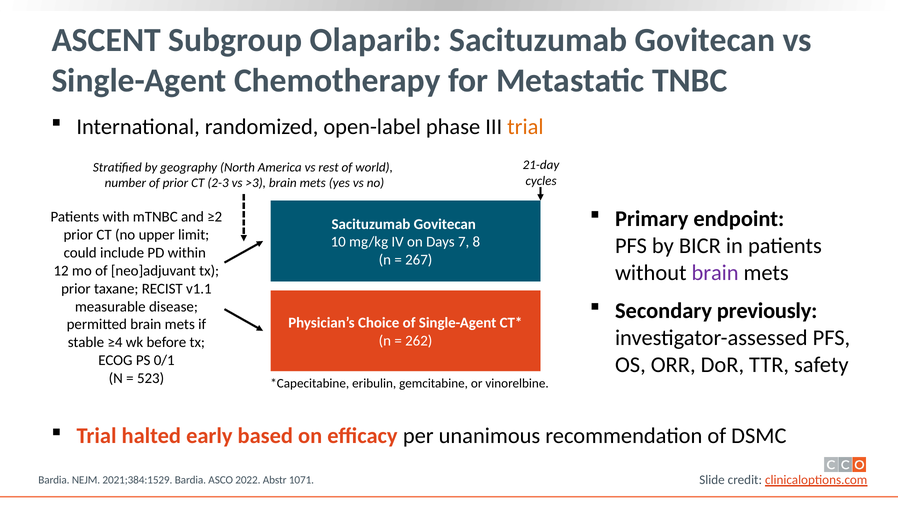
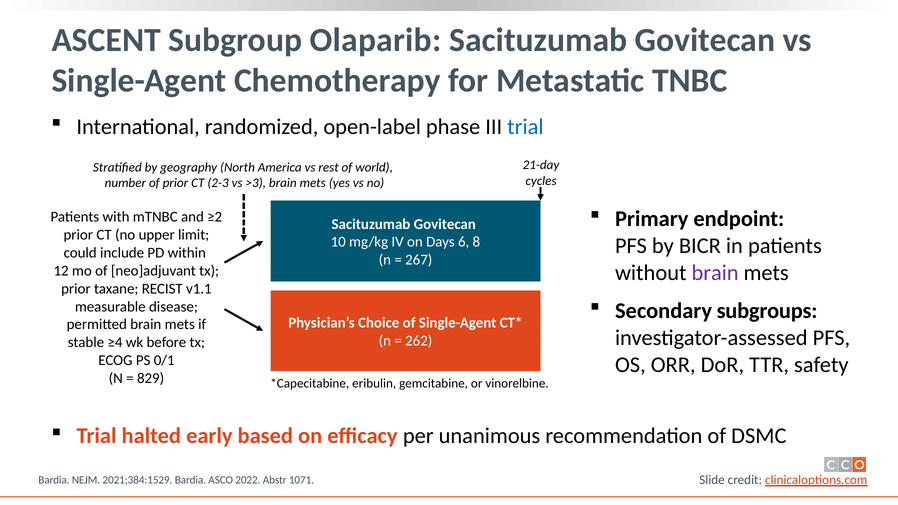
trial colour: orange -> blue (525, 127)
7: 7 -> 6 (464, 242)
previously: previously -> subgroups (767, 311)
523: 523 -> 829 (151, 378)
